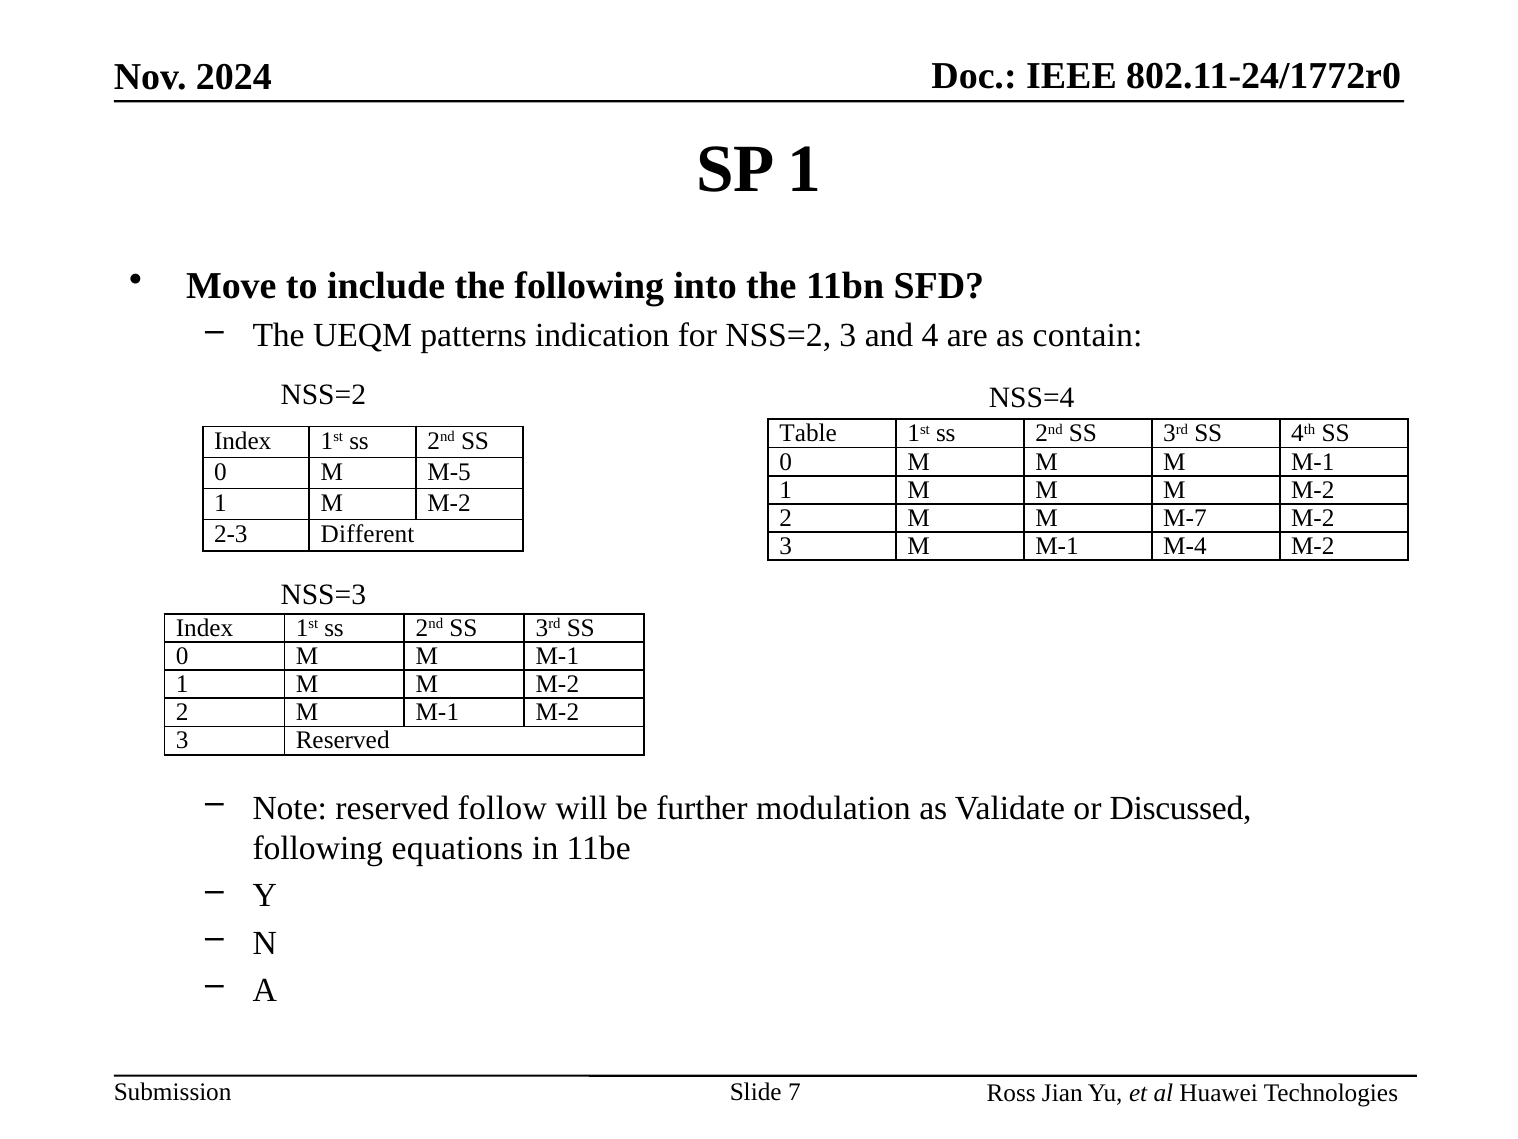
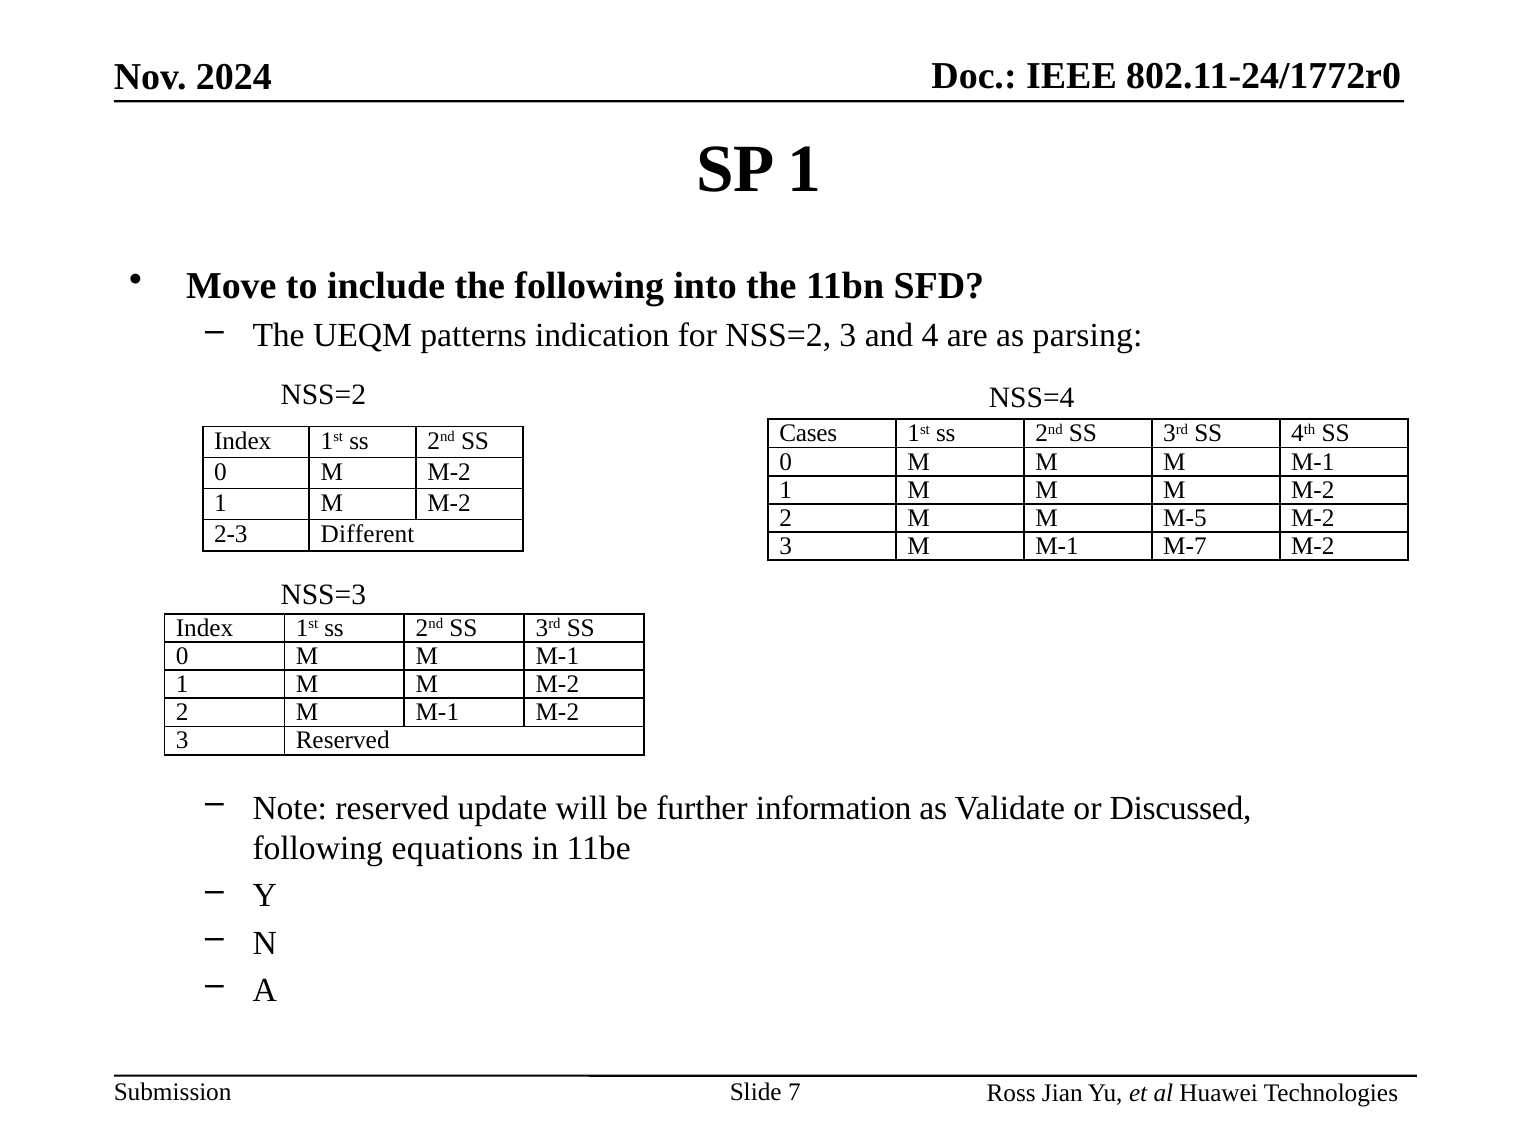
contain: contain -> parsing (1088, 336)
Table: Table -> Cases (808, 433)
0 M M-5: M-5 -> M-2 (449, 472)
M-7: M-7 -> M-5 (1185, 518)
M-4: M-4 -> M-7 (1185, 546)
follow: follow -> update (502, 808)
modulation: modulation -> information (834, 808)
